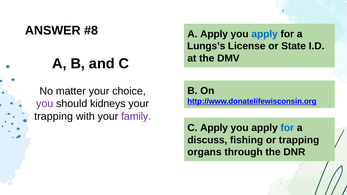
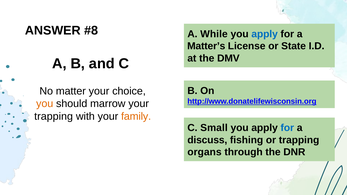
A Apply: Apply -> While (214, 34)
Lungs’s: Lungs’s -> Matter’s (206, 46)
you colour: purple -> orange (45, 104)
kidneys: kidneys -> marrow (108, 104)
family colour: purple -> orange (136, 117)
C Apply: Apply -> Small (214, 128)
